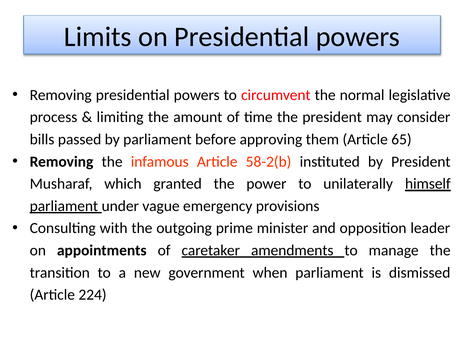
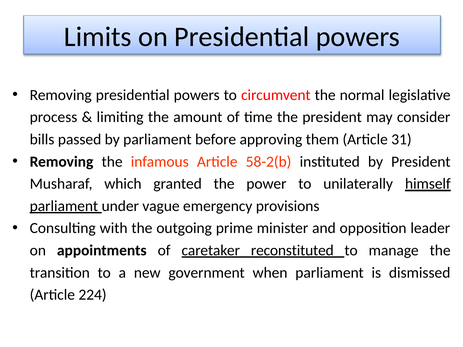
65: 65 -> 31 (401, 139)
amendments: amendments -> reconstituted (292, 251)
